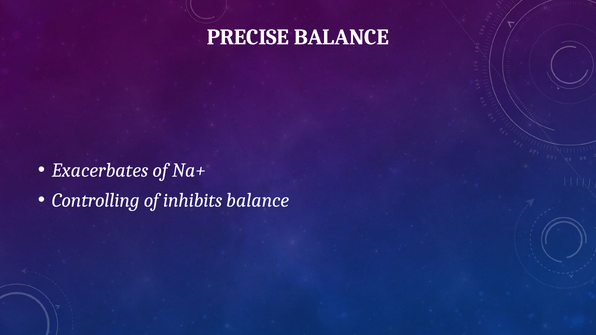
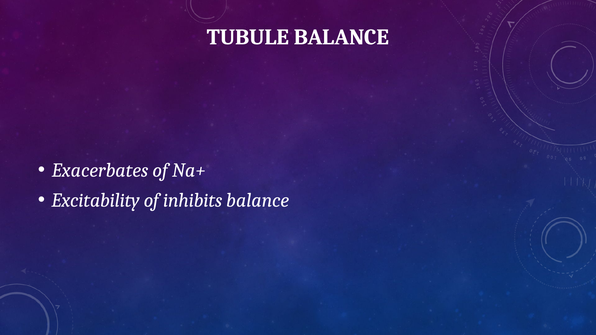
PRECISE: PRECISE -> TUBULE (248, 37)
Controlling: Controlling -> Excitability (96, 200)
